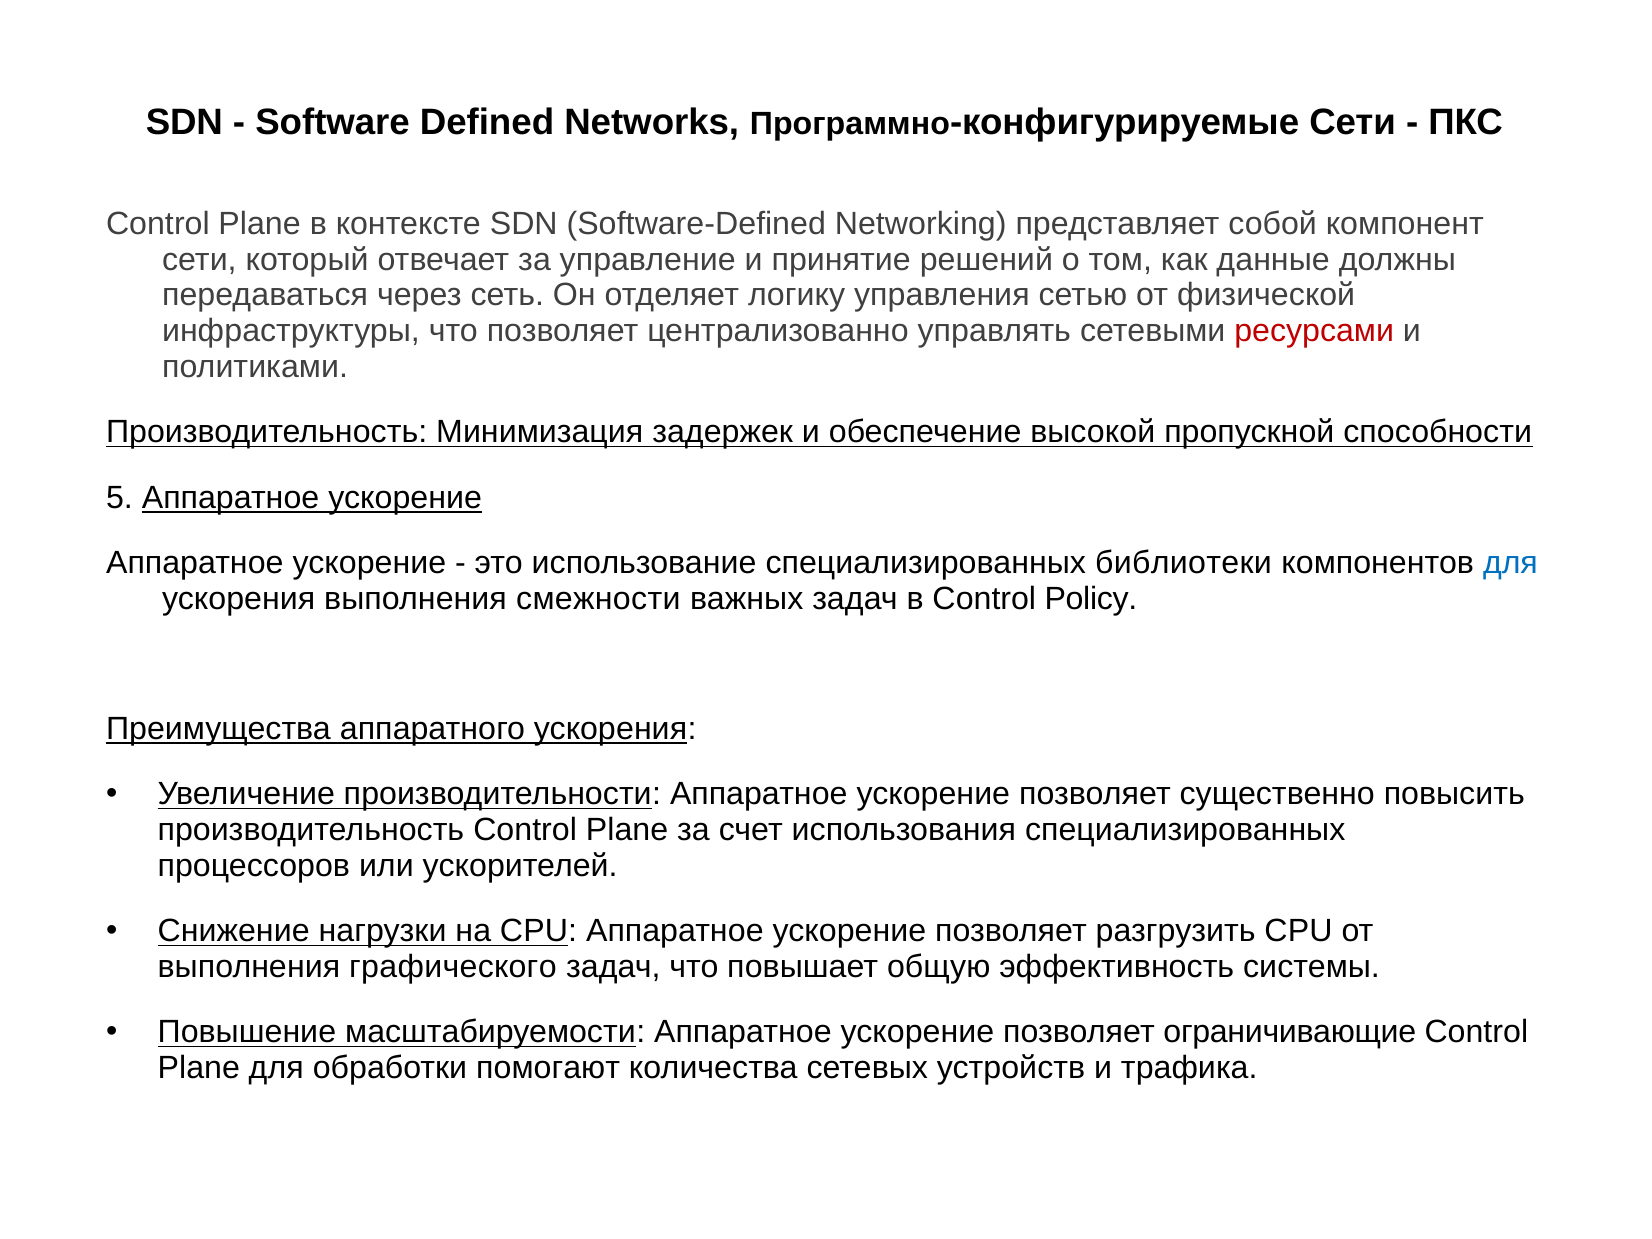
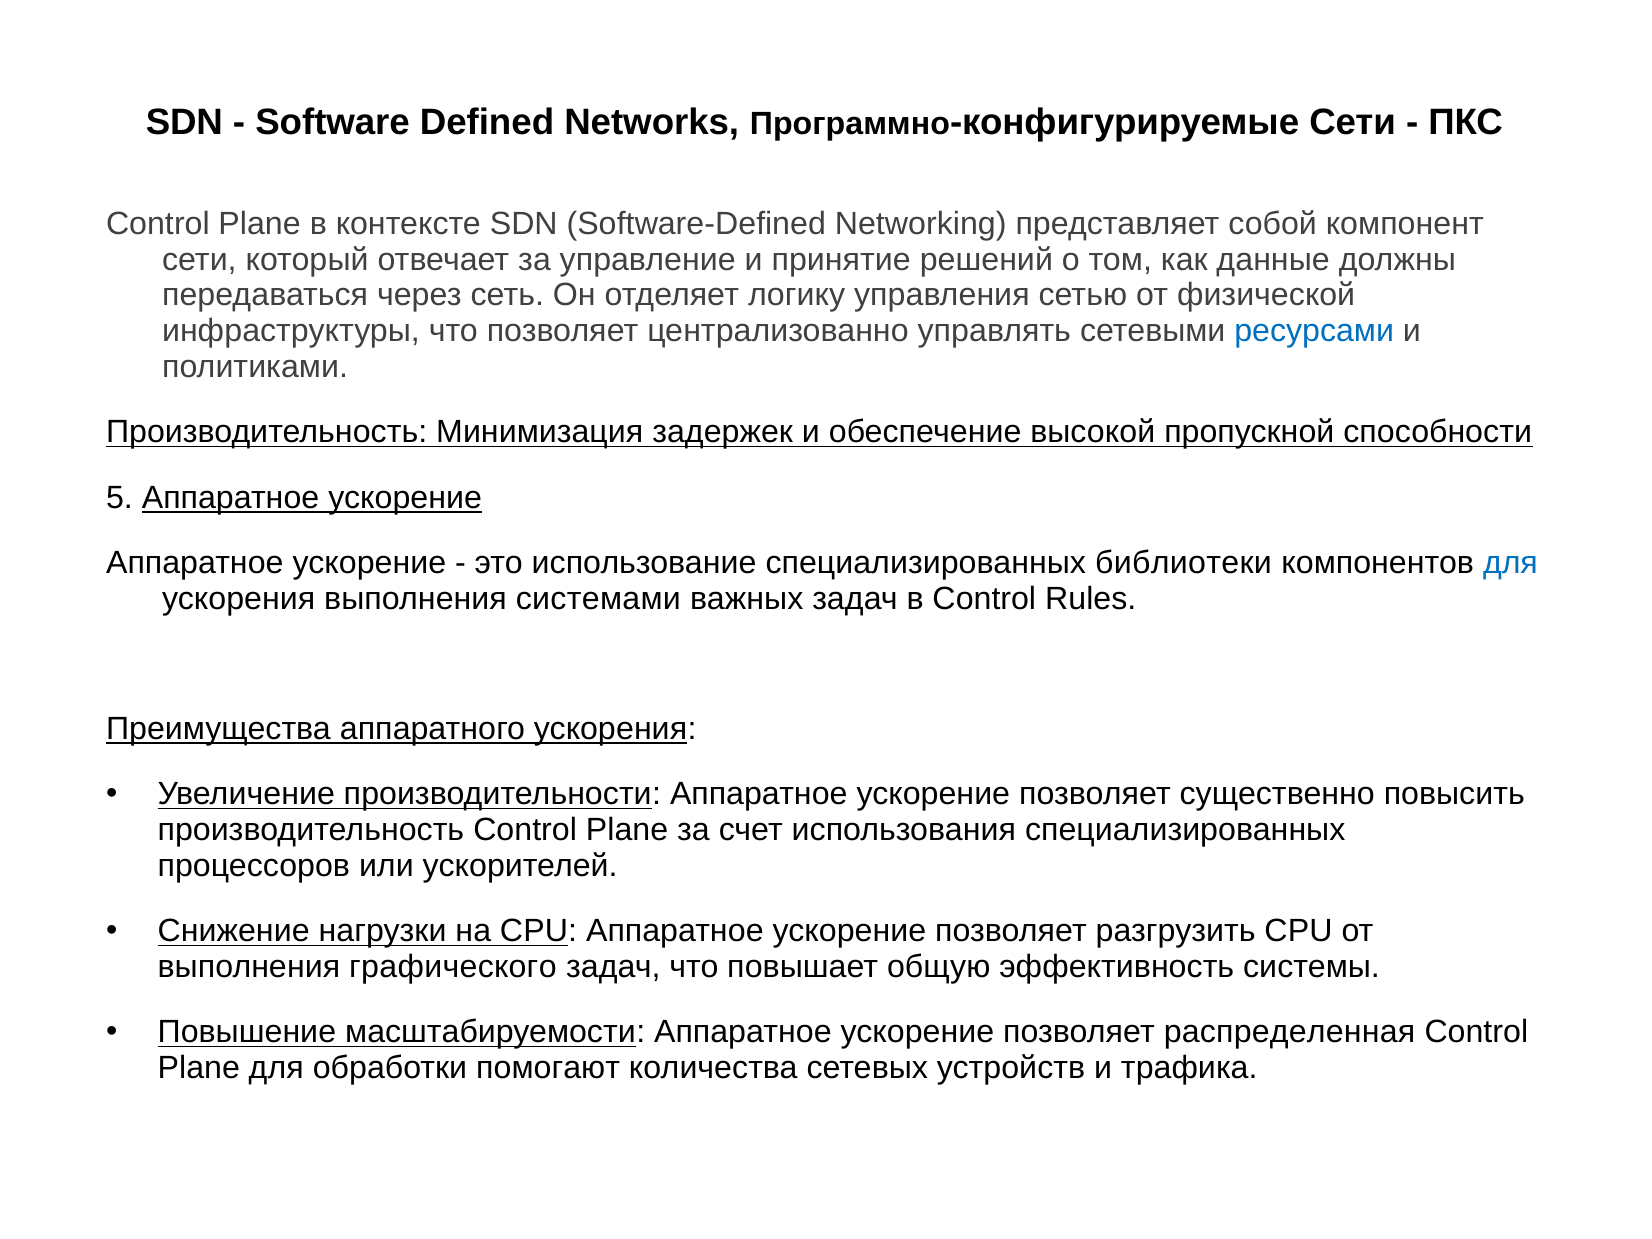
ресурсами colour: red -> blue (1314, 331)
смежности: смежности -> системами (598, 599)
Policy: Policy -> Rules (1091, 599)
ограничивающие: ограничивающие -> распределенная (1290, 1032)
